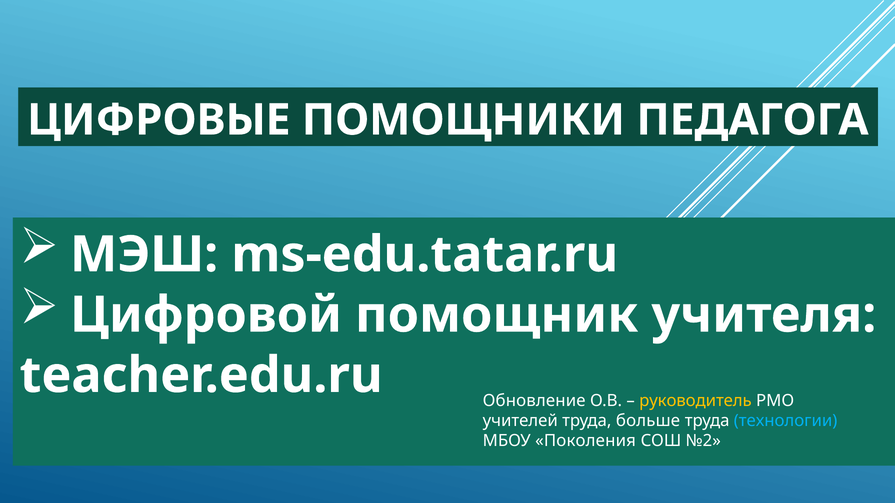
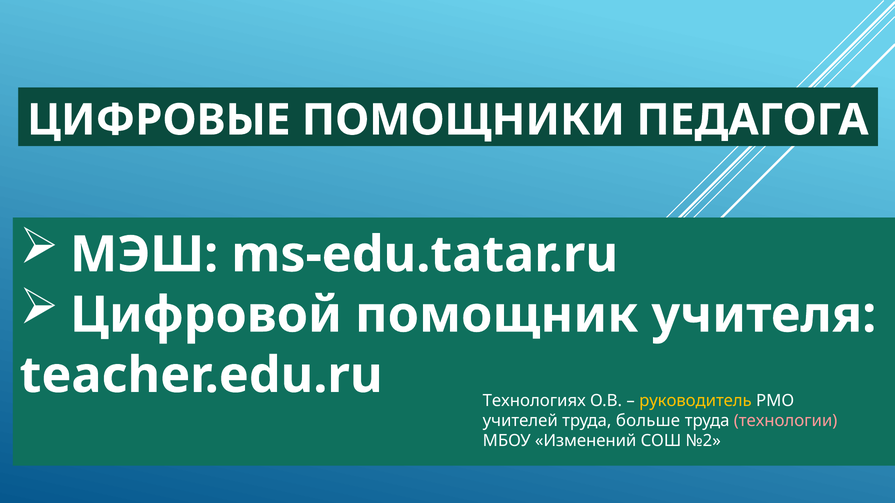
Обновление: Обновление -> Технологиях (534, 401)
технологии colour: light blue -> pink (786, 421)
Поколения: Поколения -> Изменений (586, 441)
